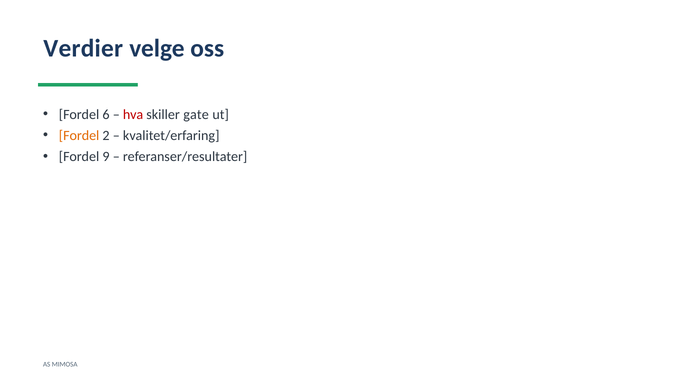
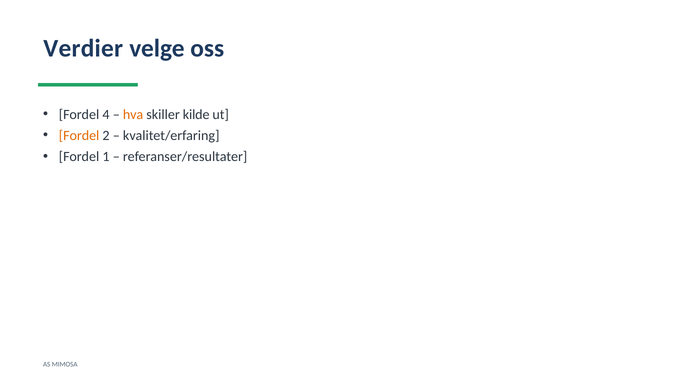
6: 6 -> 4 (106, 114)
hva colour: red -> orange (133, 114)
gate: gate -> kilde (196, 114)
9: 9 -> 1 (106, 157)
